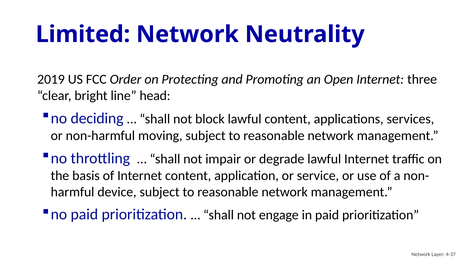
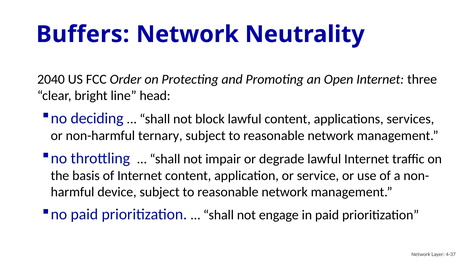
Limited: Limited -> Buffers (83, 34)
2019: 2019 -> 2040 (51, 79)
moving: moving -> ternary (160, 136)
